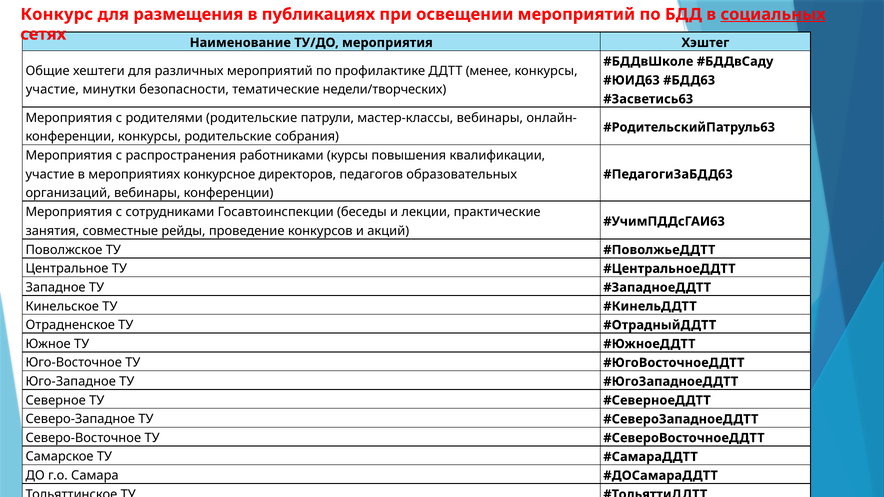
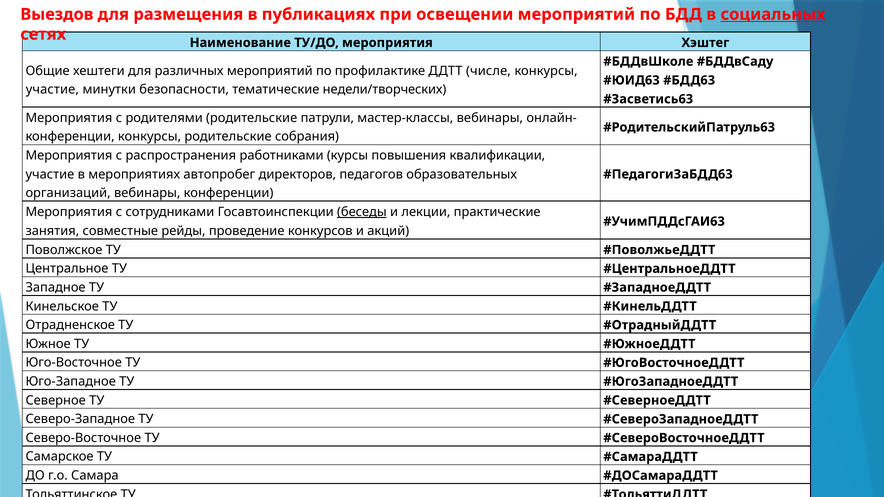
Конкурс: Конкурс -> Выездов (57, 14)
менее: менее -> числе (488, 71)
конкурсное: конкурсное -> автопробег (219, 174)
беседы underline: none -> present (362, 212)
